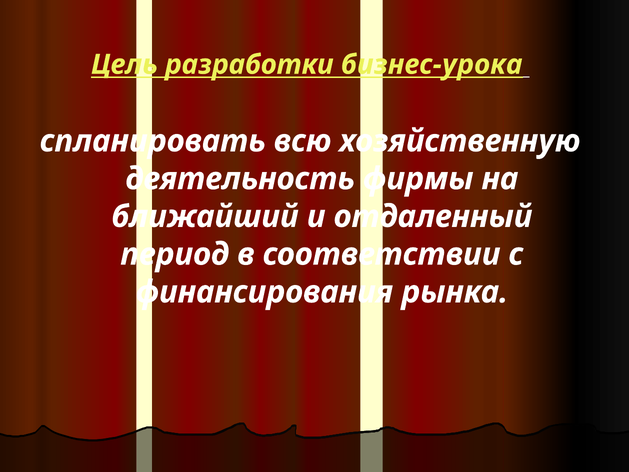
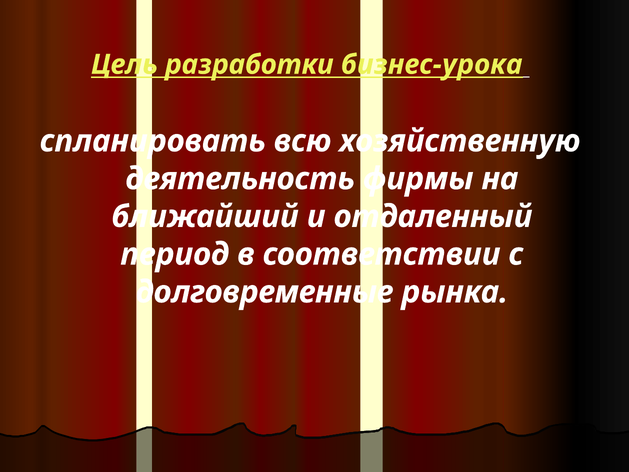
финансирования: финансирования -> долговременные (264, 292)
